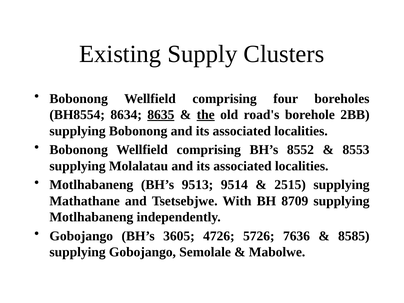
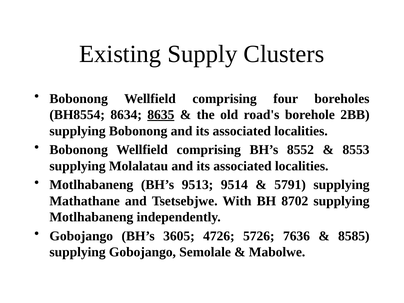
the underline: present -> none (206, 115)
2515: 2515 -> 5791 (290, 185)
8709: 8709 -> 8702 (295, 201)
